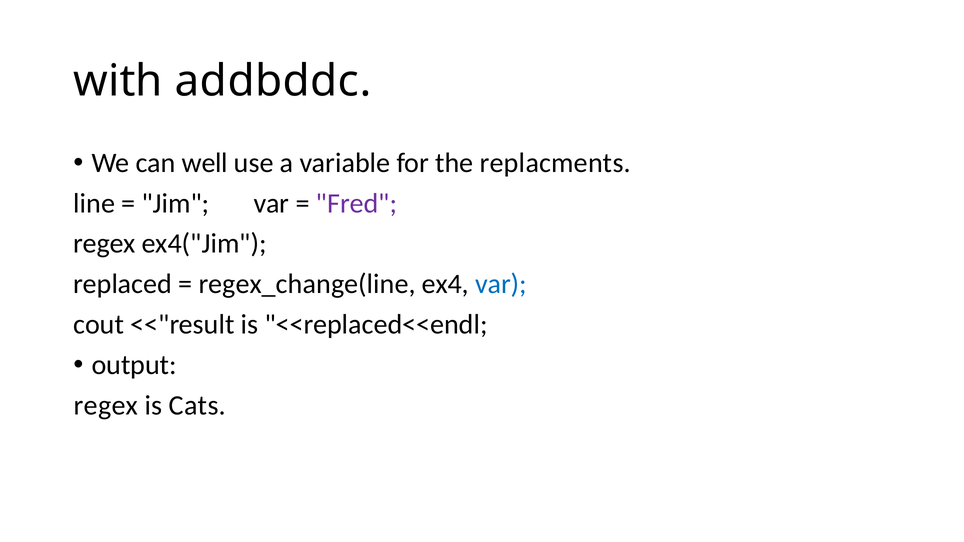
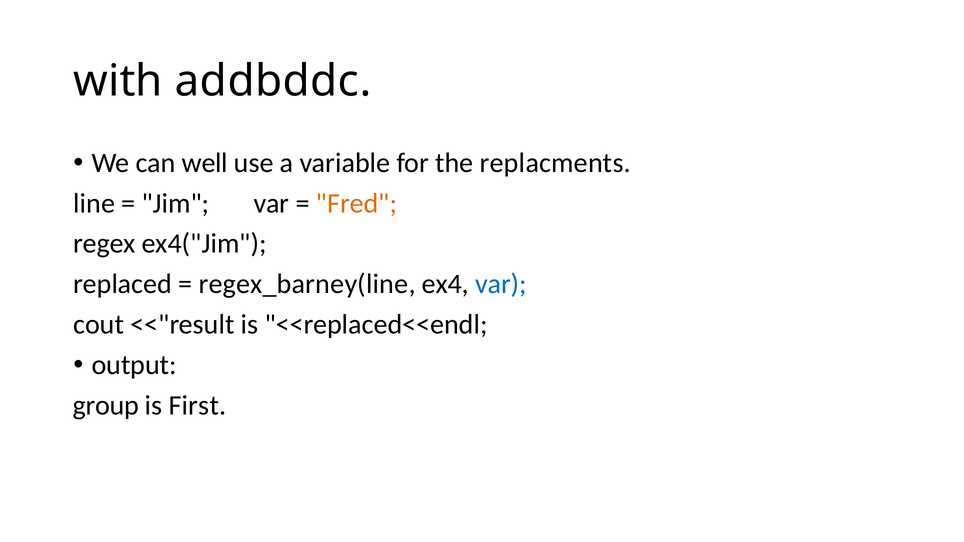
Fred colour: purple -> orange (357, 203)
regex_change(line: regex_change(line -> regex_barney(line (307, 284)
regex: regex -> group (106, 406)
Cats: Cats -> First (197, 406)
